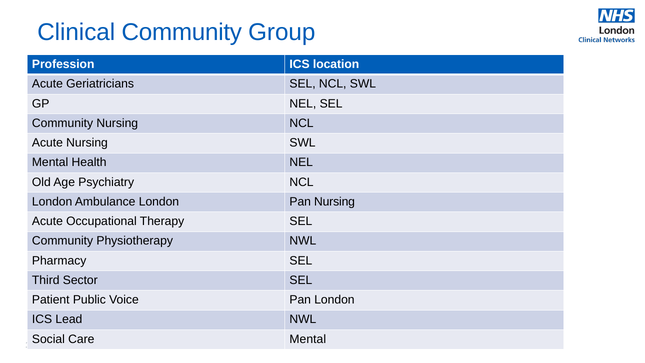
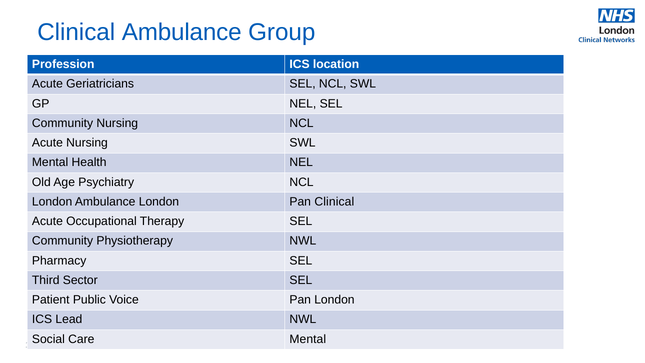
Clinical Community: Community -> Ambulance (182, 32)
Pan Nursing: Nursing -> Clinical (334, 202)
